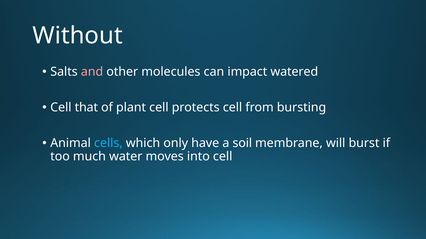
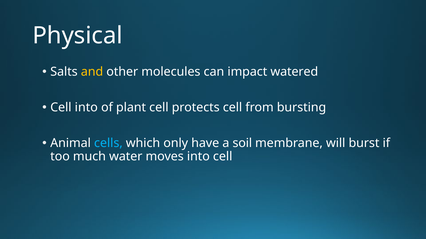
Without: Without -> Physical (78, 36)
and colour: pink -> yellow (92, 72)
Cell that: that -> into (86, 108)
